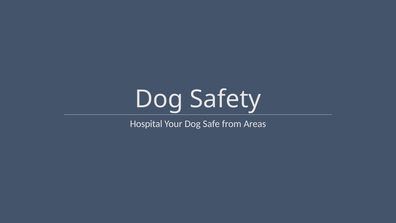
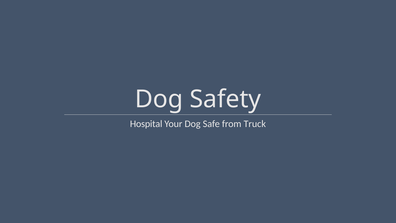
Areas: Areas -> Truck (255, 124)
